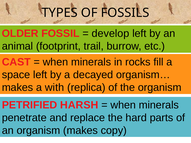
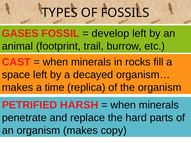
OLDER: OLDER -> GASES (20, 34)
with: with -> time (55, 88)
